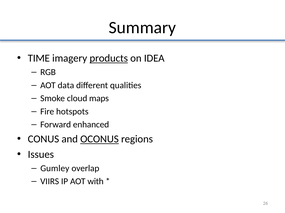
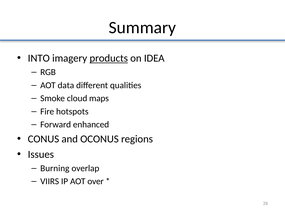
TIME: TIME -> INTO (39, 58)
OCONUS underline: present -> none (100, 140)
Gumley: Gumley -> Burning (55, 169)
with: with -> over (96, 182)
